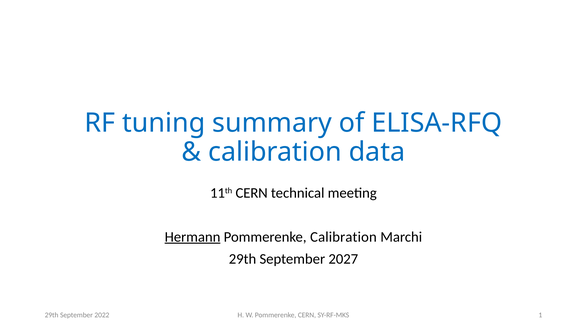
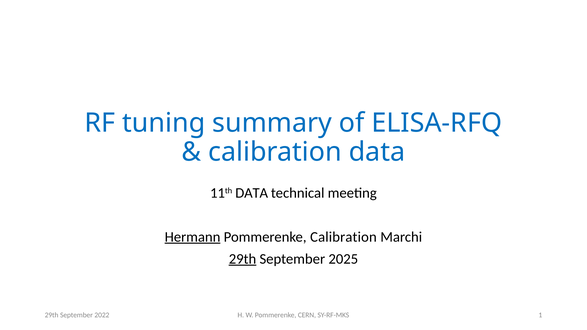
11th CERN: CERN -> DATA (252, 193)
29th underline: none -> present (242, 259)
2027: 2027 -> 2025 (343, 259)
